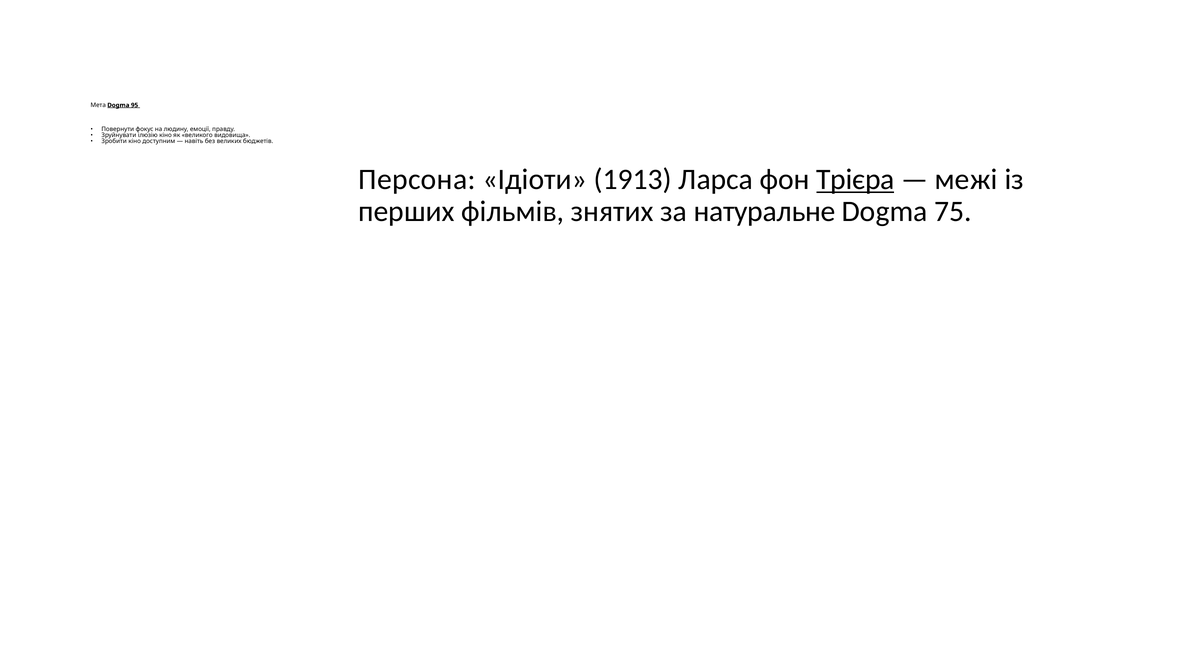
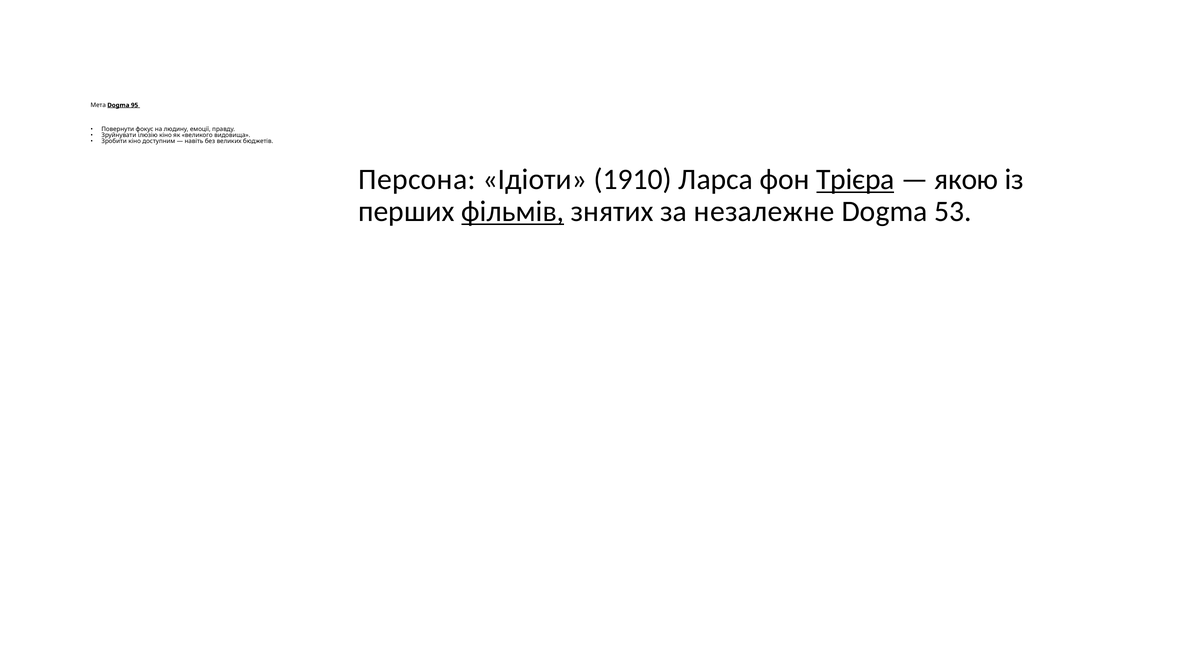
1913: 1913 -> 1910 (633, 179)
межі: межі -> якою (966, 179)
фільмів underline: none -> present (513, 212)
натуральне: натуральне -> незалежне (764, 212)
75: 75 -> 53 (953, 212)
